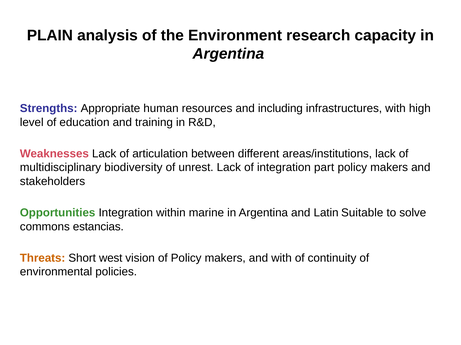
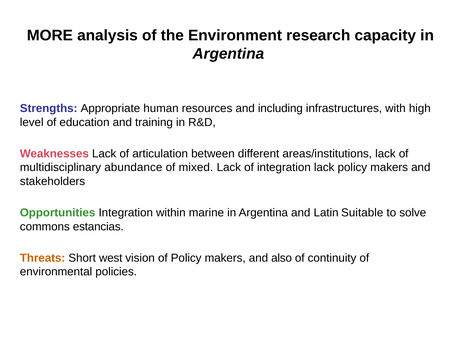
PLAIN: PLAIN -> MORE (50, 36)
biodiversity: biodiversity -> abundance (133, 168)
unrest: unrest -> mixed (196, 168)
integration part: part -> lack (324, 168)
and with: with -> also (282, 259)
